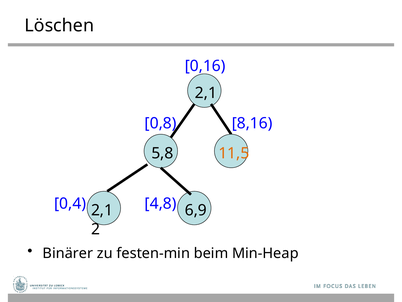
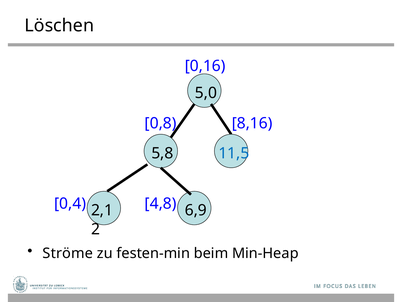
2,1: 2,1 -> 5,0 (206, 93)
11,5 colour: orange -> blue (234, 153)
Binärer: Binärer -> Ströme (68, 253)
